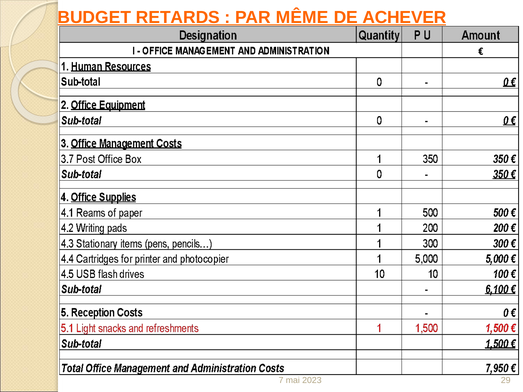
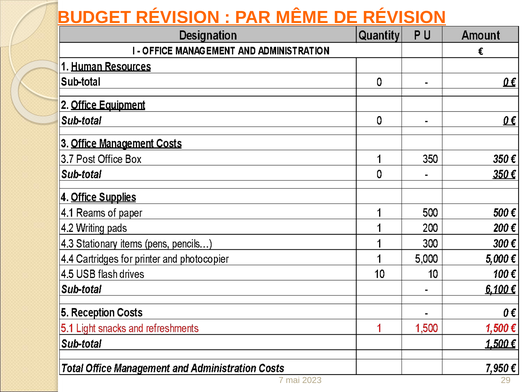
BUDGET RETARDS: RETARDS -> RÉVISION (178, 17)
DE ACHEVER: ACHEVER -> RÉVISION (404, 17)
